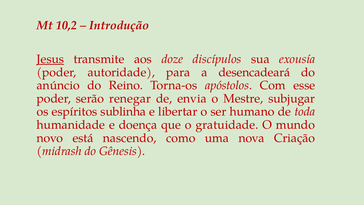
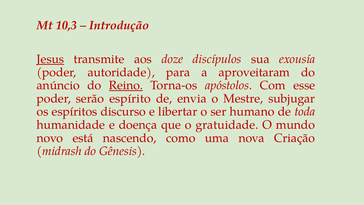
10,2: 10,2 -> 10,3 (66, 25)
desencadeará: desencadeará -> aproveitaram (254, 72)
Reino underline: none -> present (126, 85)
renegar: renegar -> espírito (130, 98)
sublinha: sublinha -> discurso (123, 112)
